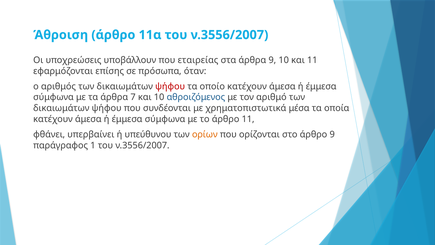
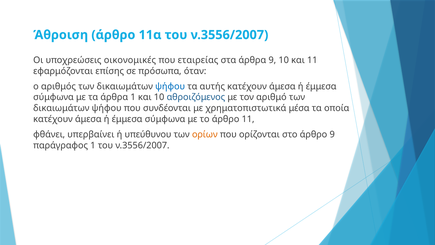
υποβάλλουν: υποβάλλουν -> οικονομικές (130, 60)
ψήφου colour: red -> blue (170, 86)
οποίο: οποίο -> αυτής (212, 86)
άρθρα 7: 7 -> 1 (133, 97)
